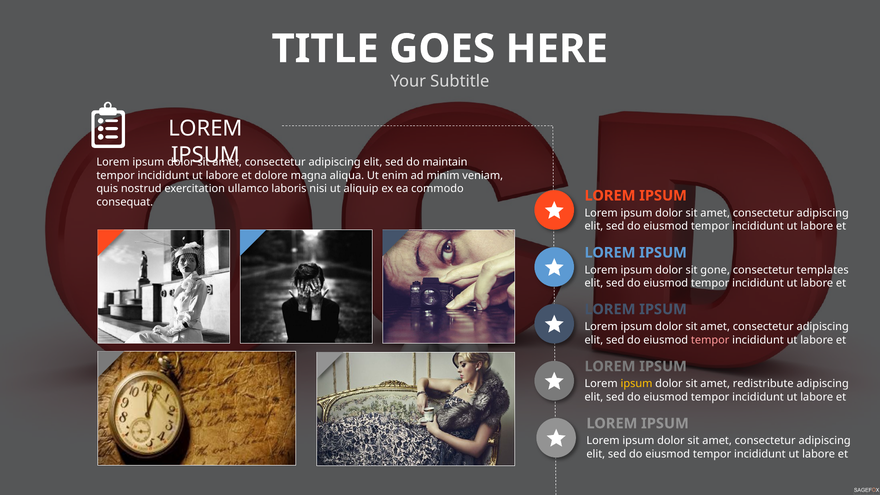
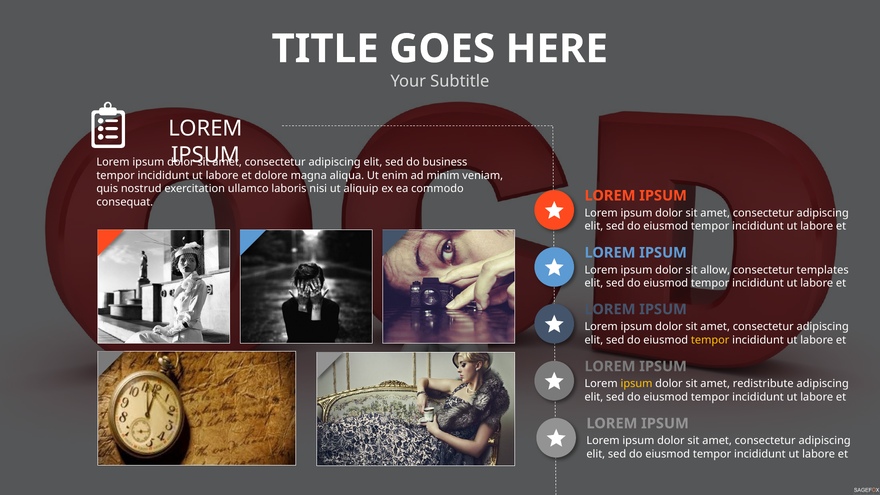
maintain: maintain -> business (445, 162)
gone: gone -> allow (715, 270)
tempor colour: pink -> yellow (710, 340)
